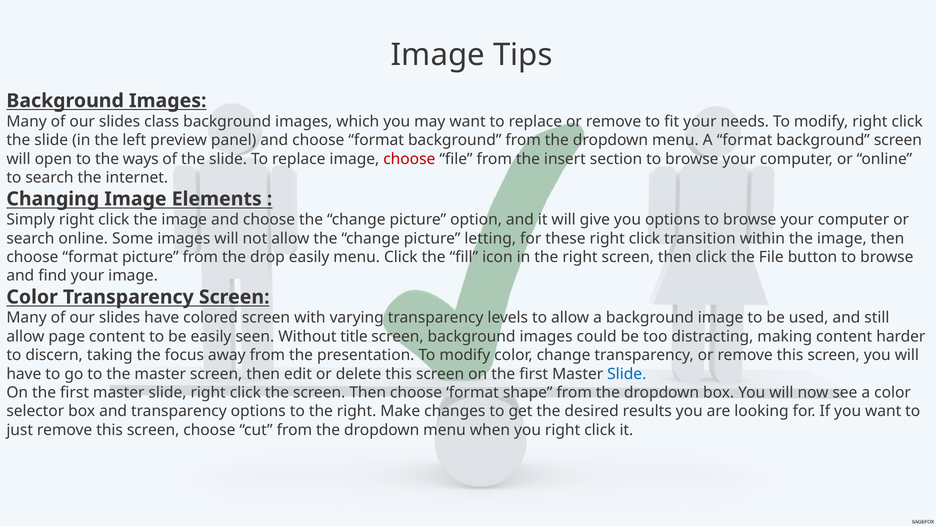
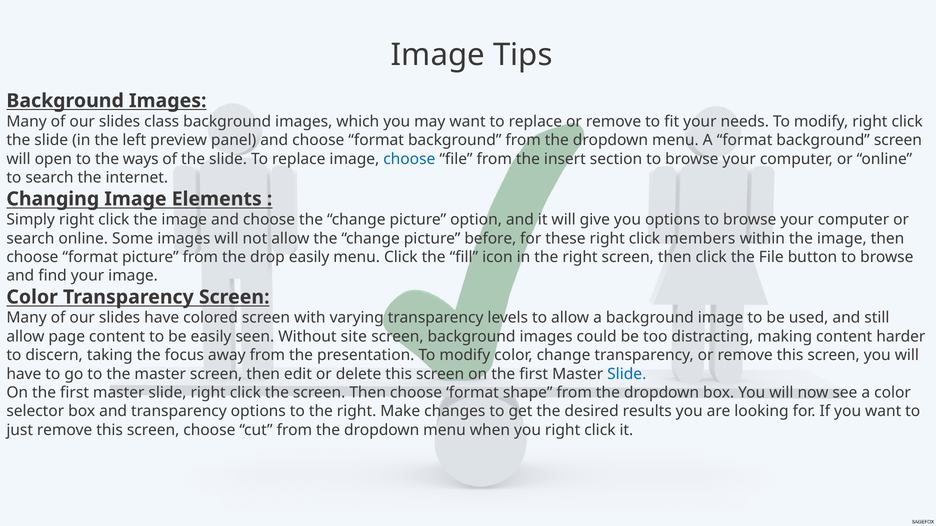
choose colour: red -> blue (409, 159)
letting: letting -> before (490, 239)
transition: transition -> members (700, 239)
title: title -> site (354, 337)
